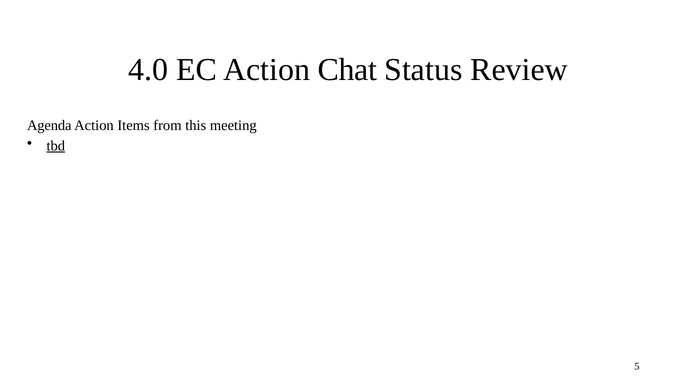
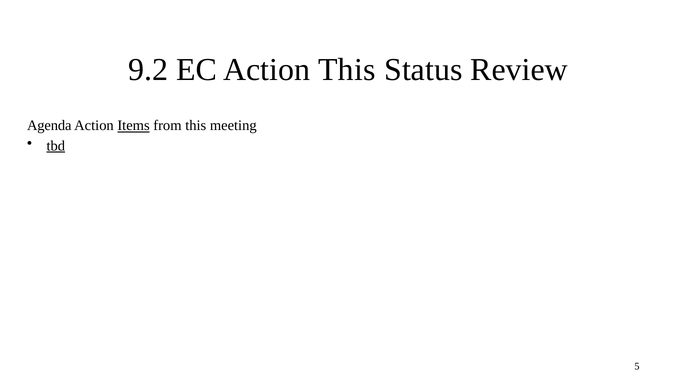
4.0: 4.0 -> 9.2 (148, 70)
Action Chat: Chat -> This (347, 70)
Items underline: none -> present (134, 126)
